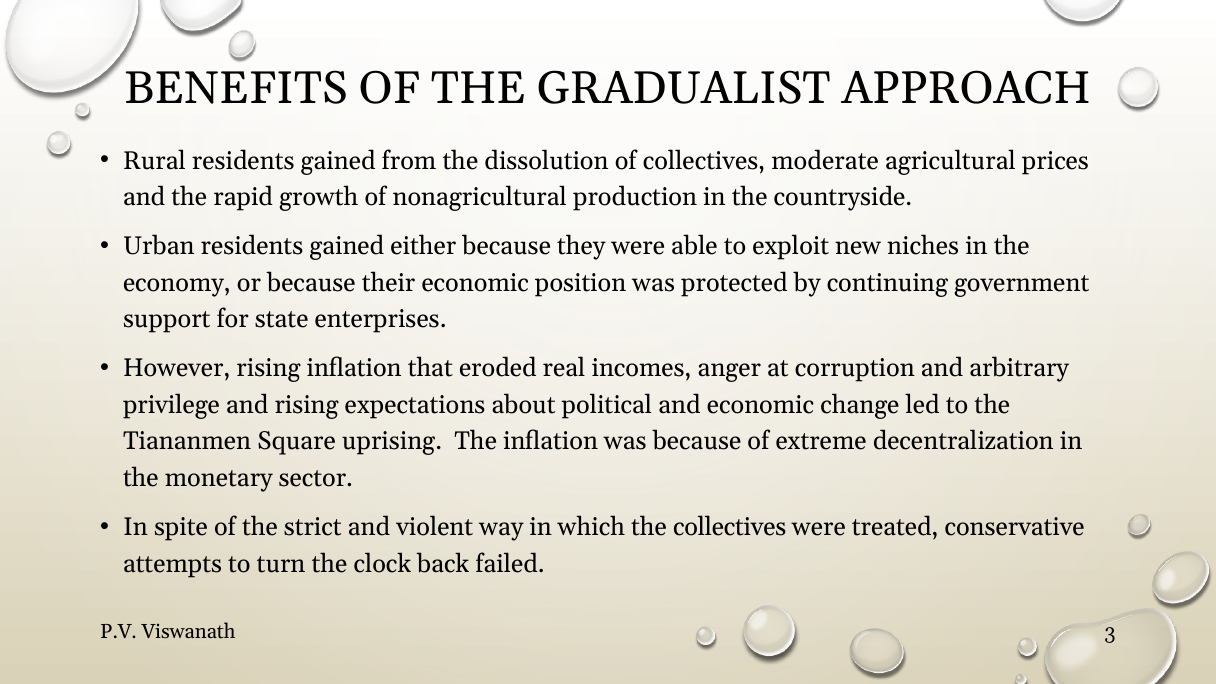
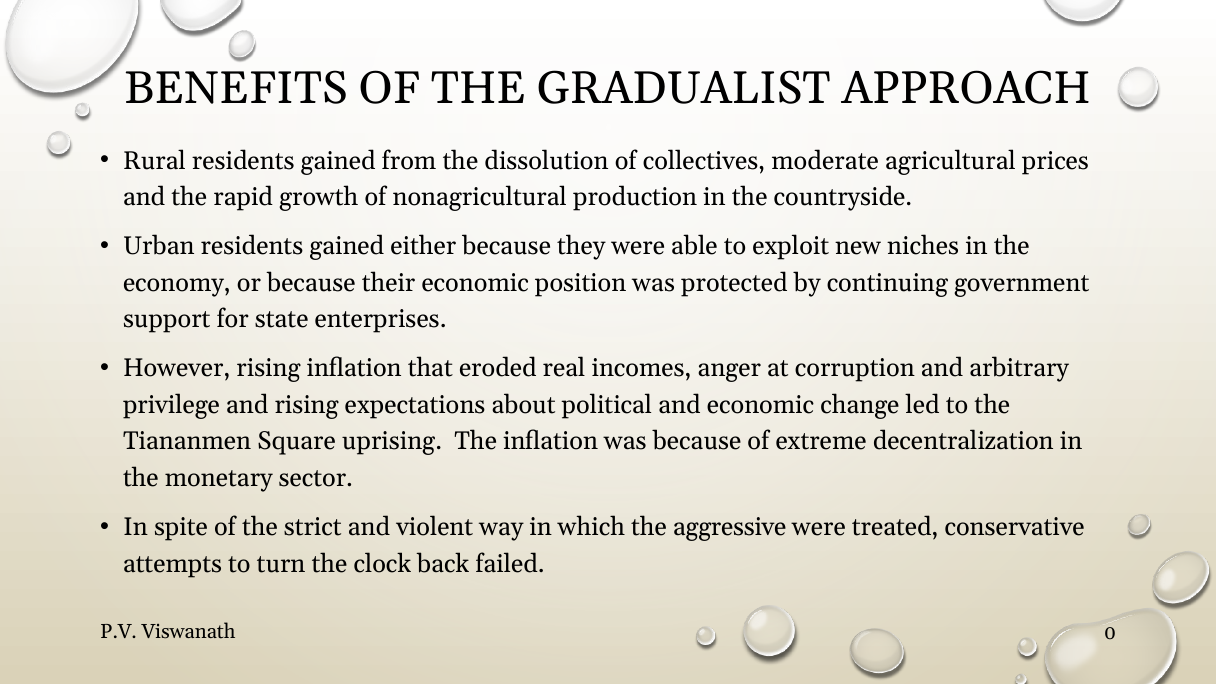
the collectives: collectives -> aggressive (730, 527)
3: 3 -> 0 (1110, 633)
